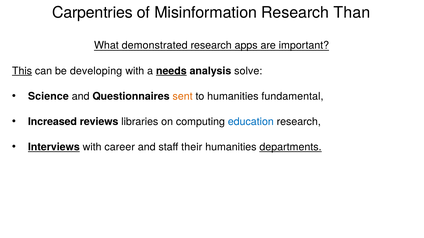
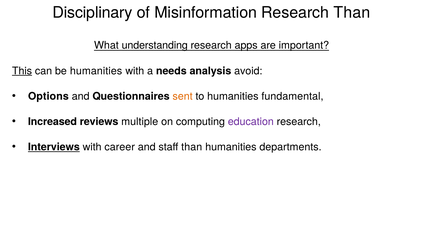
Carpentries: Carpentries -> Disciplinary (92, 13)
demonstrated: demonstrated -> understanding (155, 46)
be developing: developing -> humanities (96, 71)
needs underline: present -> none (171, 71)
solve: solve -> avoid (248, 71)
Science: Science -> Options (48, 96)
libraries: libraries -> multiple (140, 122)
education colour: blue -> purple (251, 122)
staff their: their -> than (192, 147)
departments underline: present -> none (291, 147)
